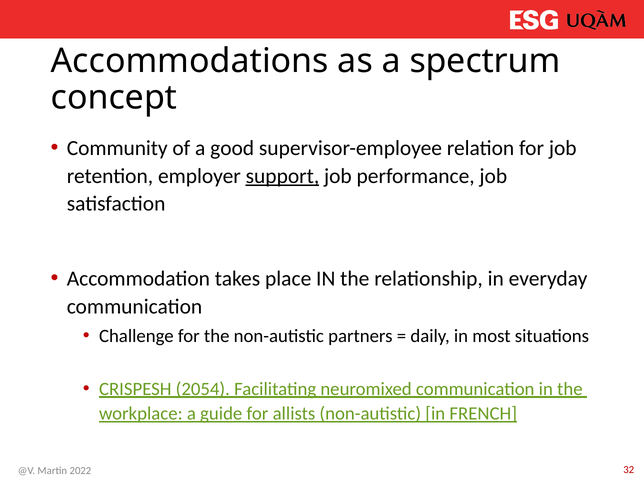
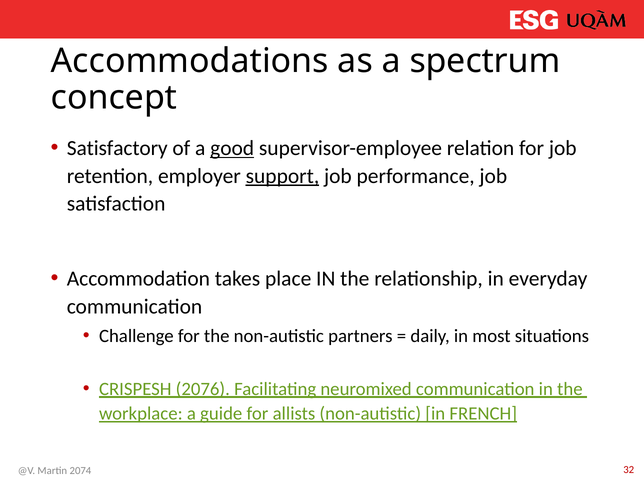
Community: Community -> Satisfactory (117, 148)
good underline: none -> present (232, 148)
2054: 2054 -> 2076 (203, 389)
2022: 2022 -> 2074 (80, 471)
